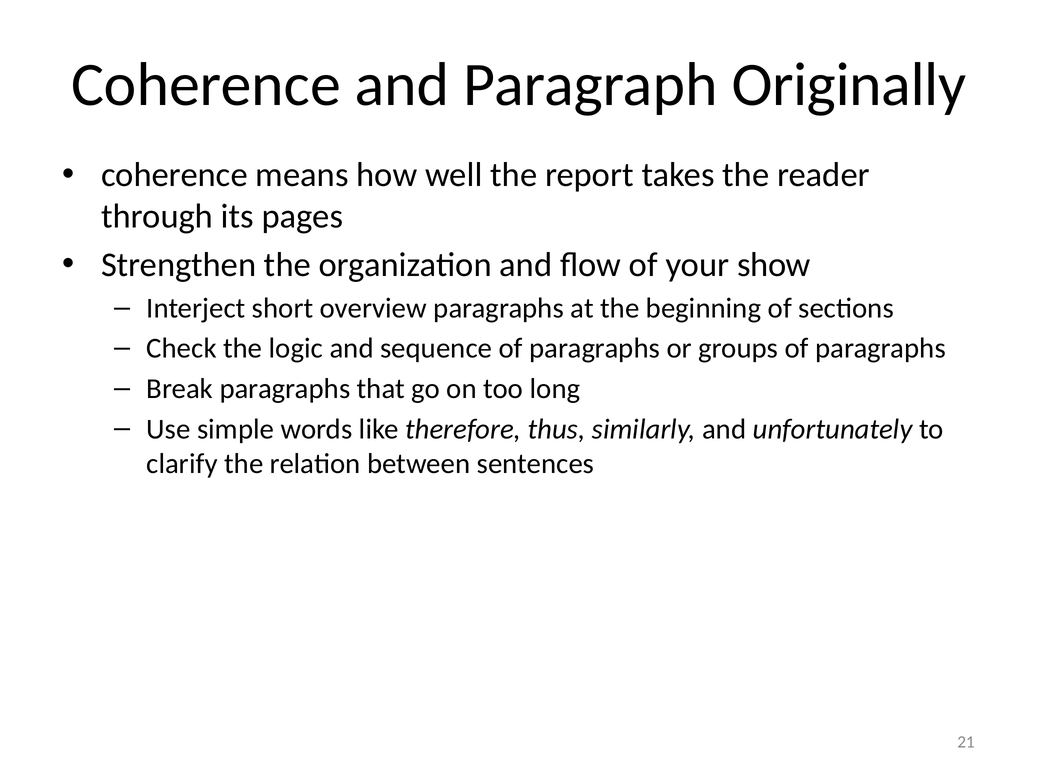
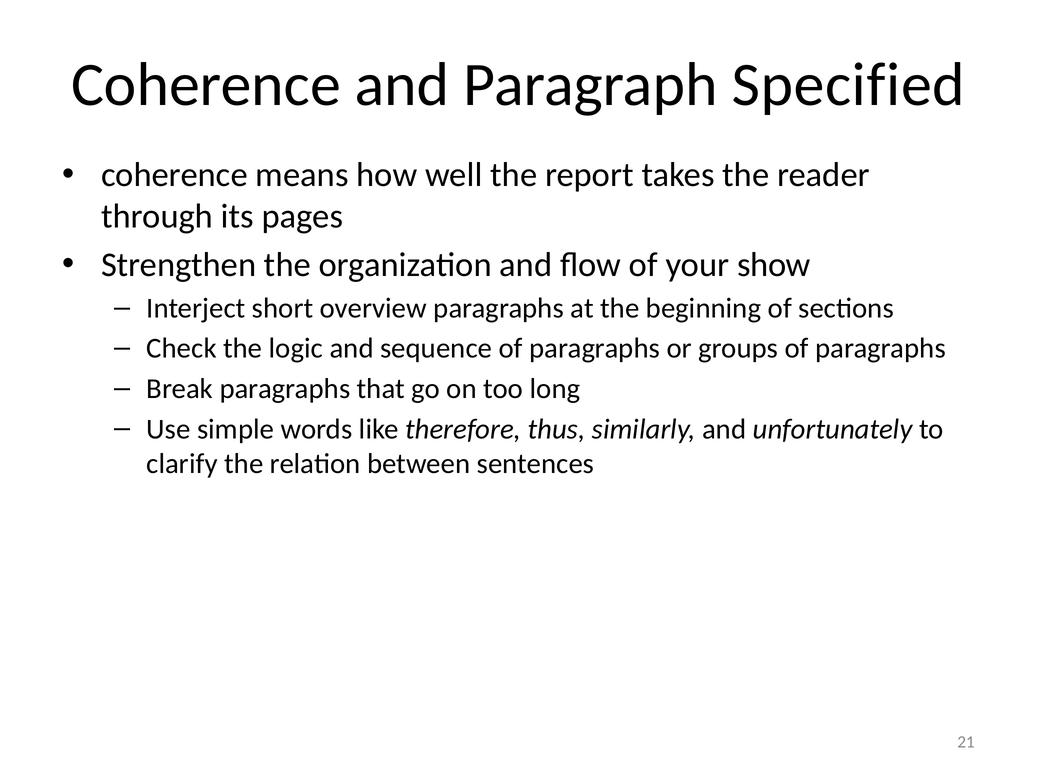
Originally: Originally -> Specified (848, 85)
